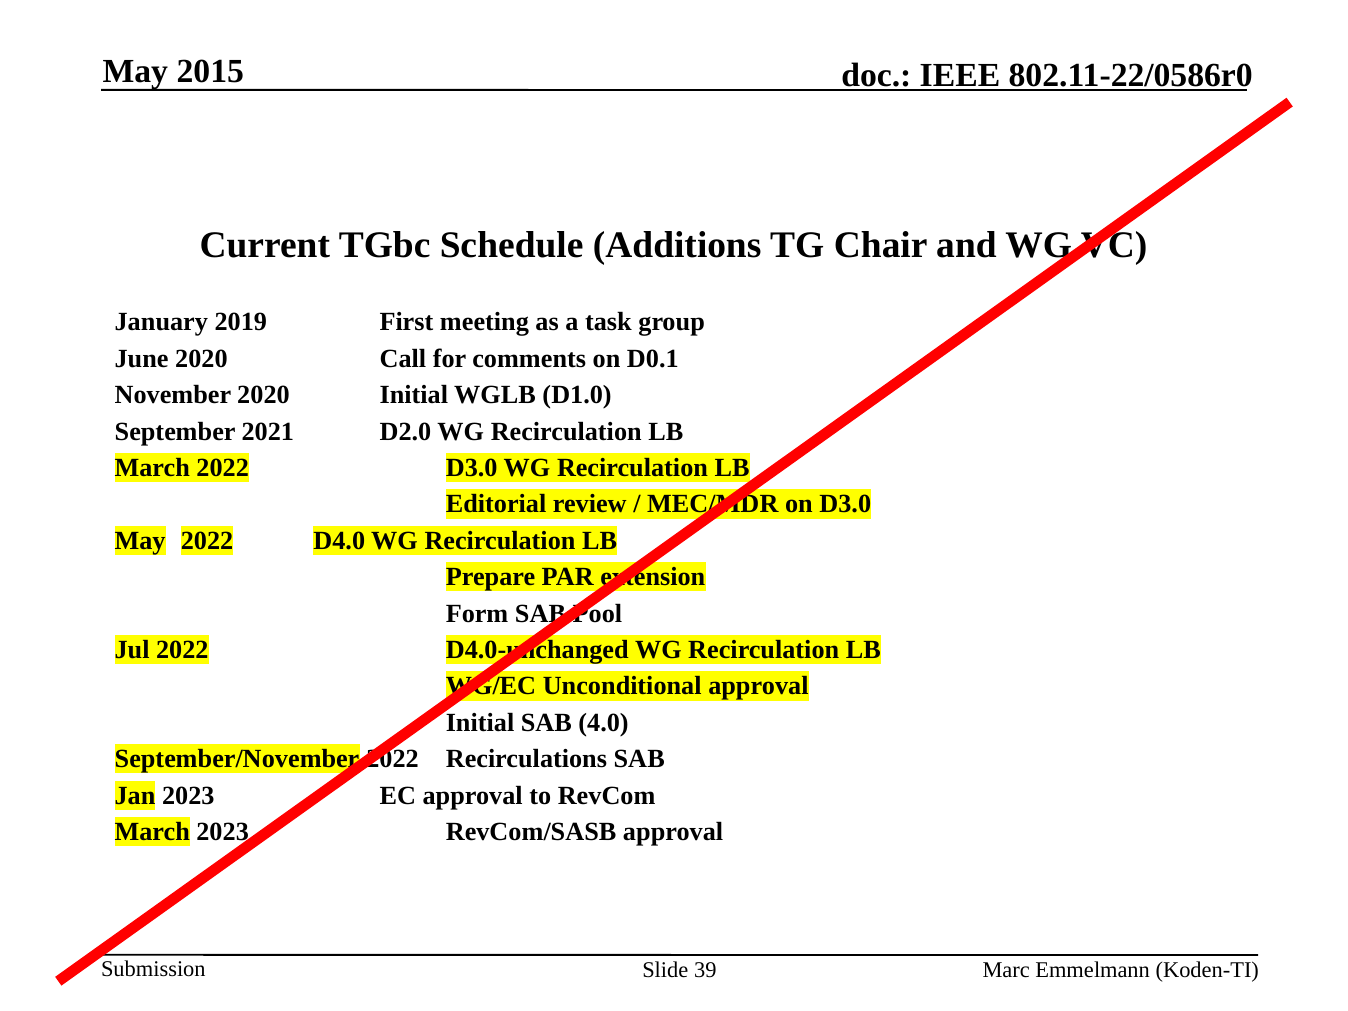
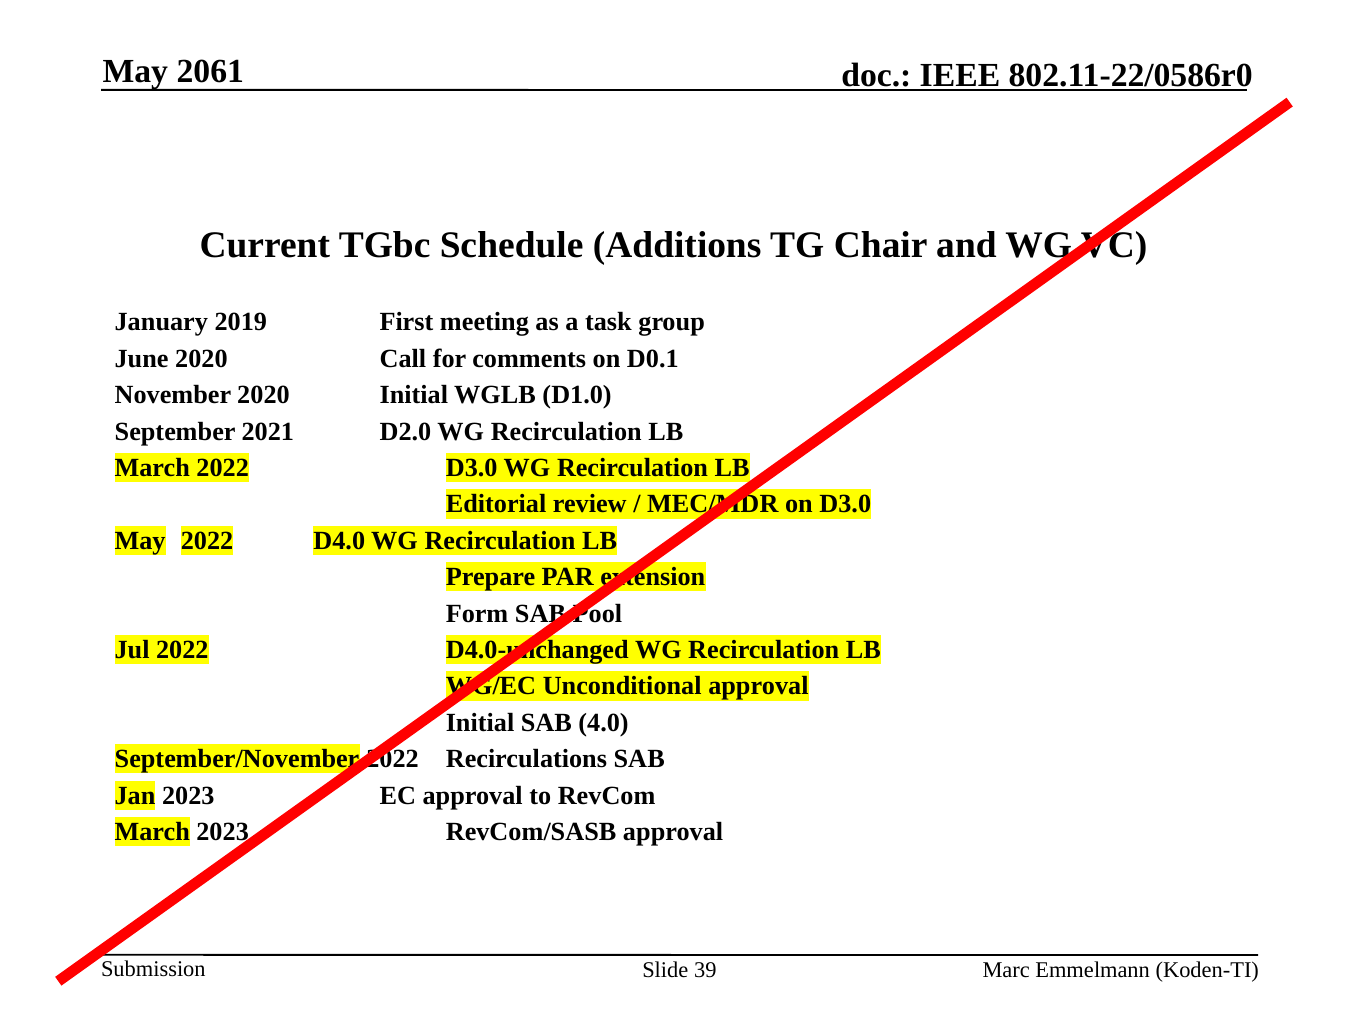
2015: 2015 -> 2061 (210, 71)
